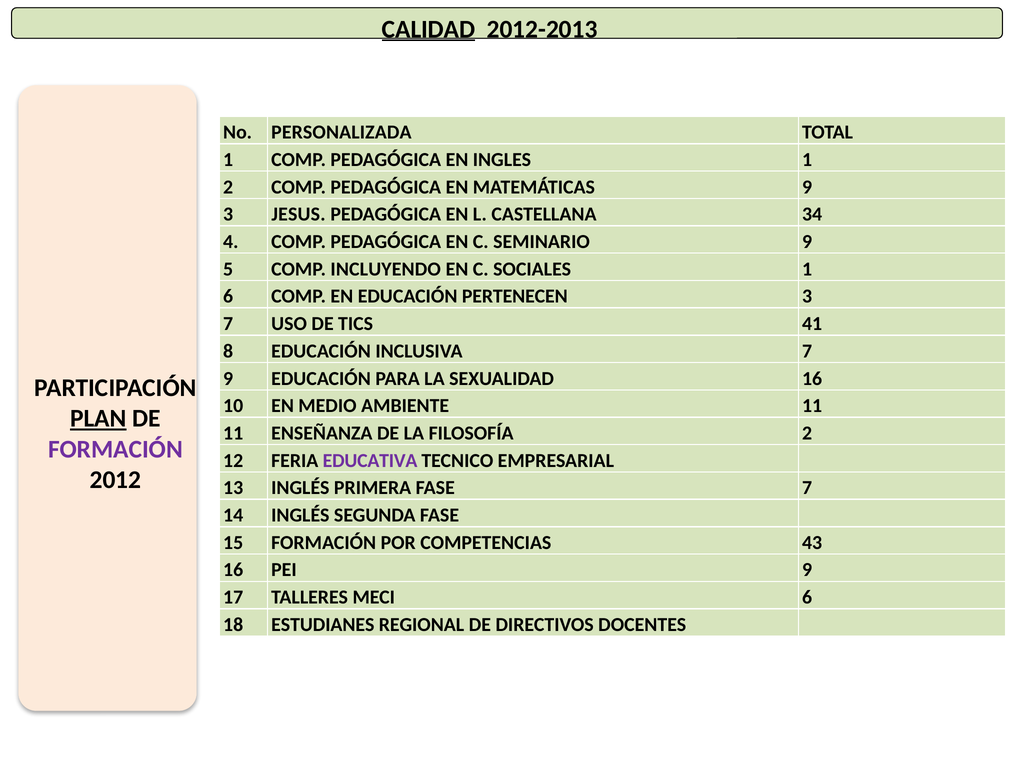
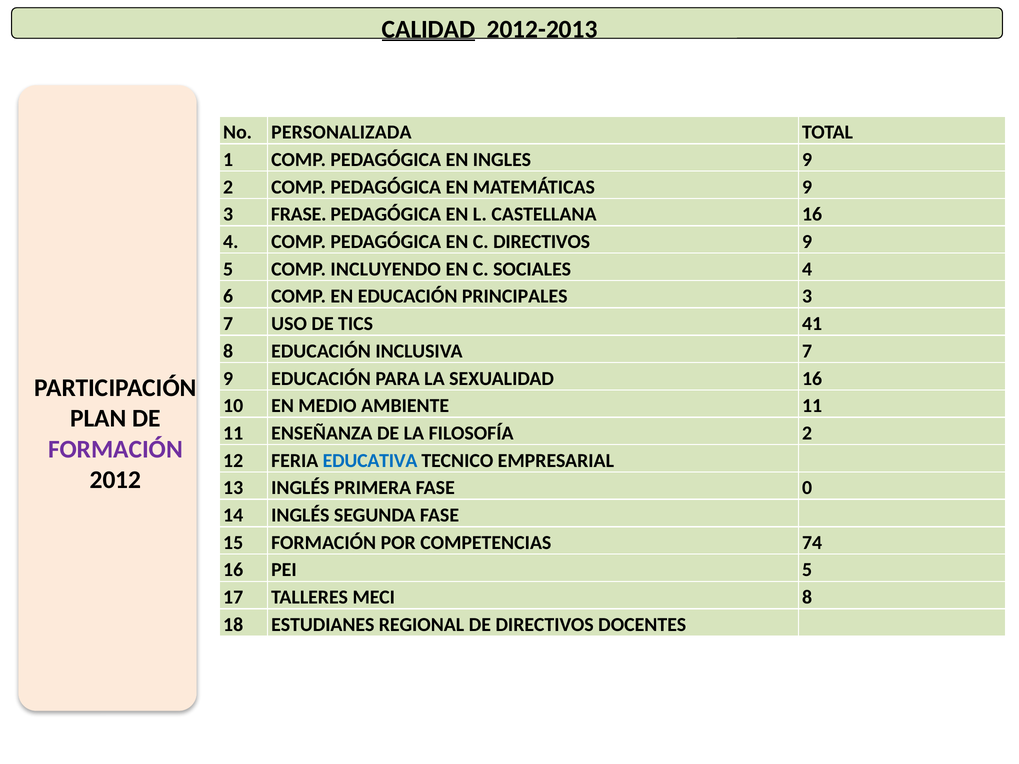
INGLES 1: 1 -> 9 (807, 160)
JESUS: JESUS -> FRASE (299, 214)
CASTELLANA 34: 34 -> 16 (812, 214)
C SEMINARIO: SEMINARIO -> DIRECTIVOS (542, 242)
SOCIALES 1: 1 -> 4 (807, 269)
PERTENECEN: PERTENECEN -> PRINCIPALES (515, 297)
PLAN underline: present -> none (98, 419)
EDUCATIVA colour: purple -> blue (370, 461)
FASE 7: 7 -> 0 (807, 488)
43: 43 -> 74 (812, 543)
PEI 9: 9 -> 5 (807, 570)
MECI 6: 6 -> 8 (807, 597)
